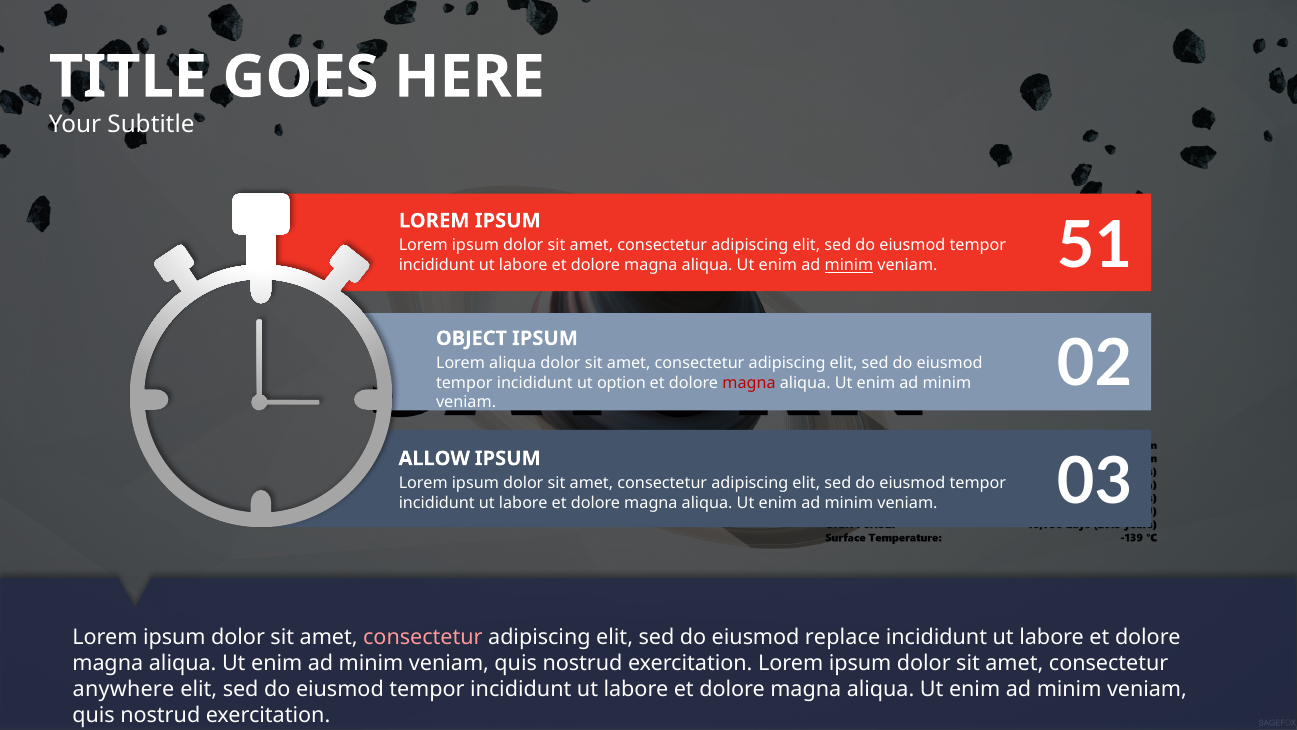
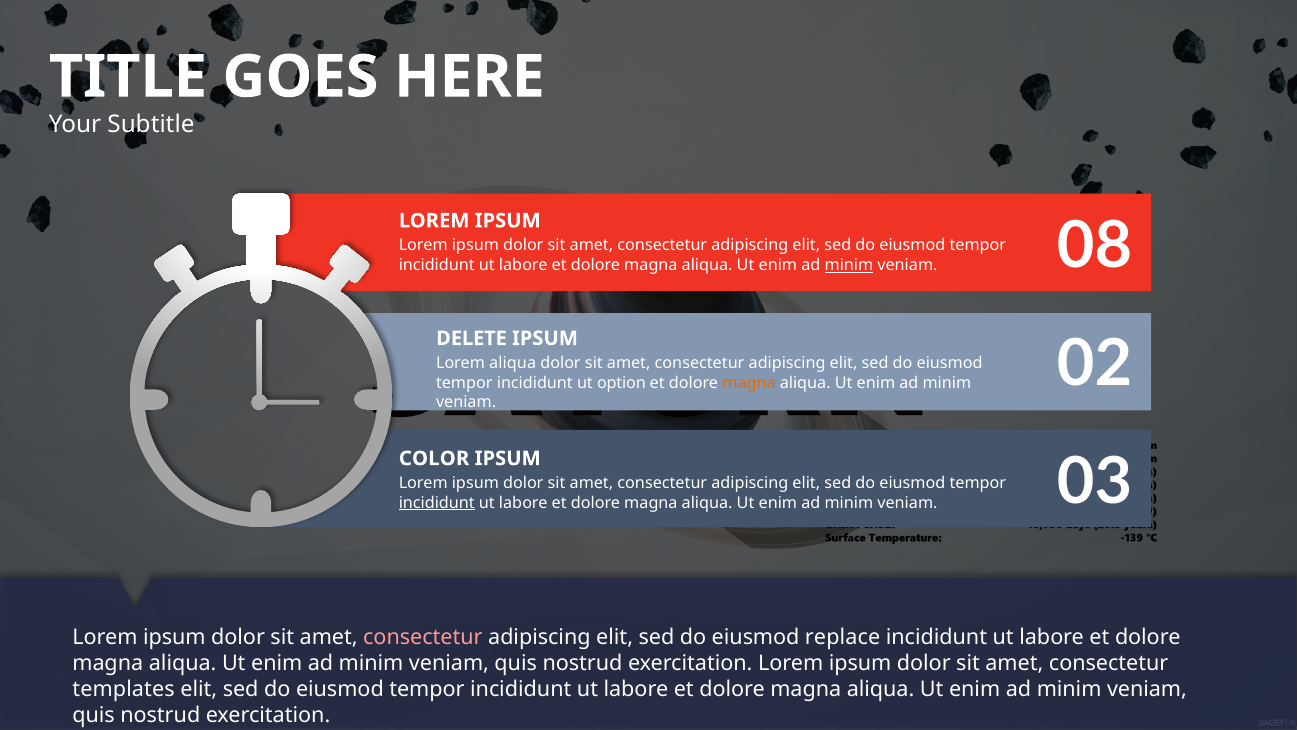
51: 51 -> 08 (1095, 246)
OBJECT: OBJECT -> DELETE (471, 338)
magna colour: red -> orange (749, 382)
ALLOW: ALLOW -> COLOR (434, 458)
incididunt underline: none -> present (437, 503)
anywhere: anywhere -> templates (124, 689)
